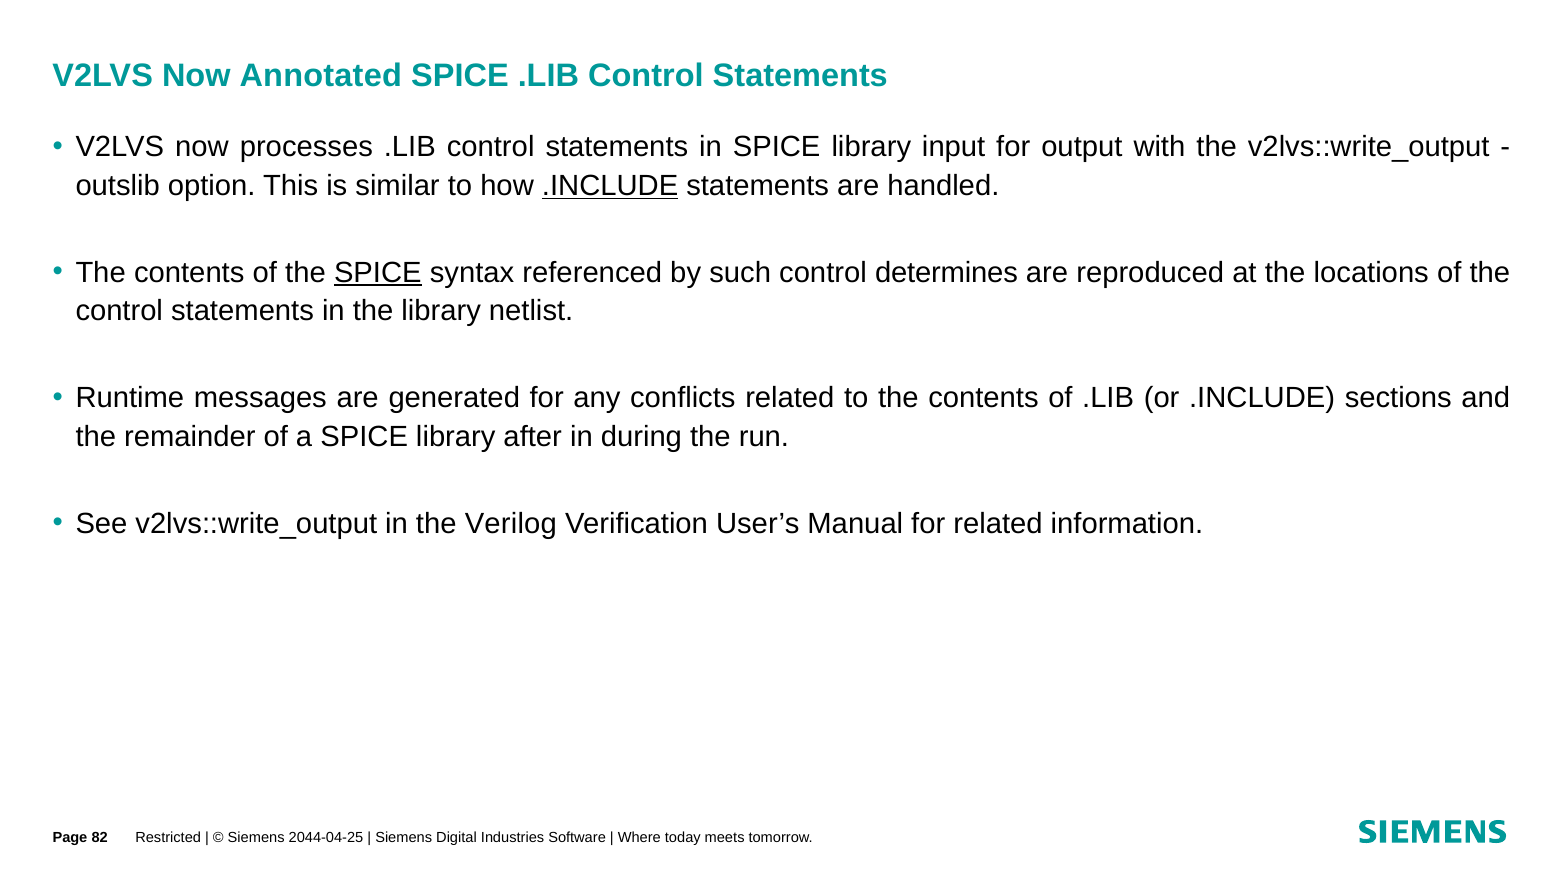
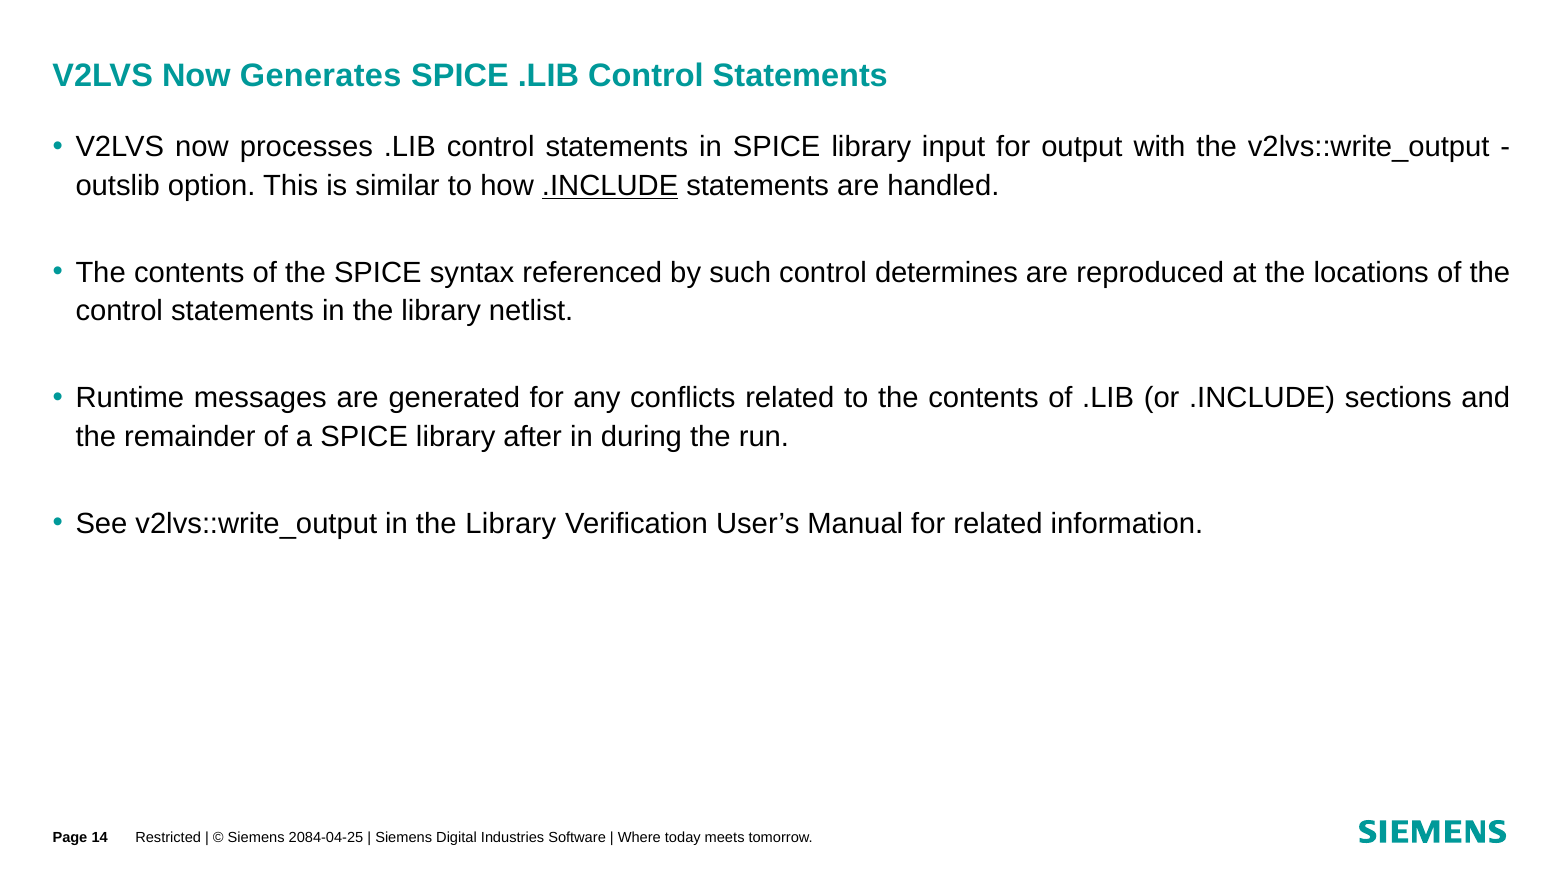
Annotated: Annotated -> Generates (321, 76)
SPICE underline: present -> none (378, 273)
v2lvs::write_output in the Verilog: Verilog -> Library (511, 524)
82: 82 -> 14 (100, 838)
2044-04-25: 2044-04-25 -> 2084-04-25 (326, 838)
